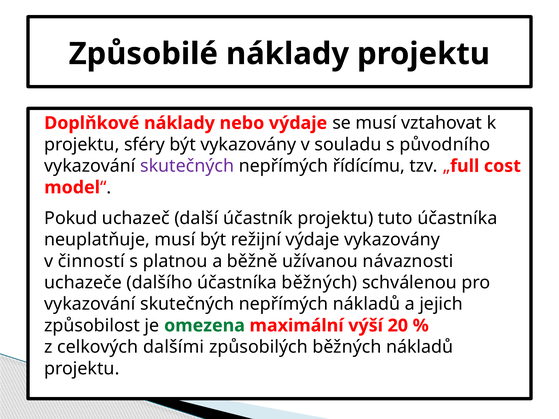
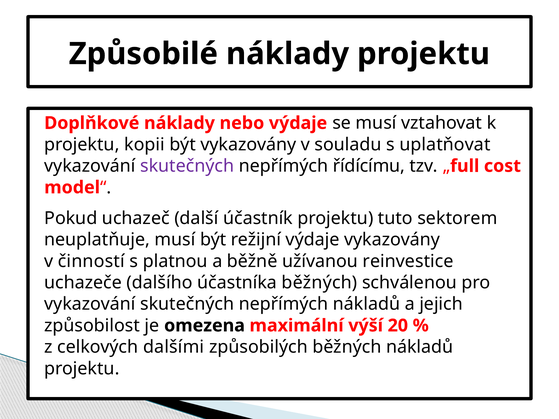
sféry: sféry -> kopii (145, 145)
původního: původního -> uplatňovat (445, 145)
tuto účastníka: účastníka -> sektorem (457, 218)
návaznosti: návaznosti -> reinvestice (408, 261)
omezena colour: green -> black (204, 326)
